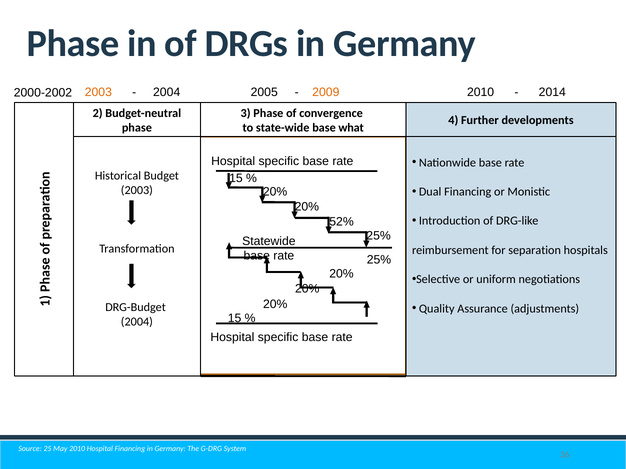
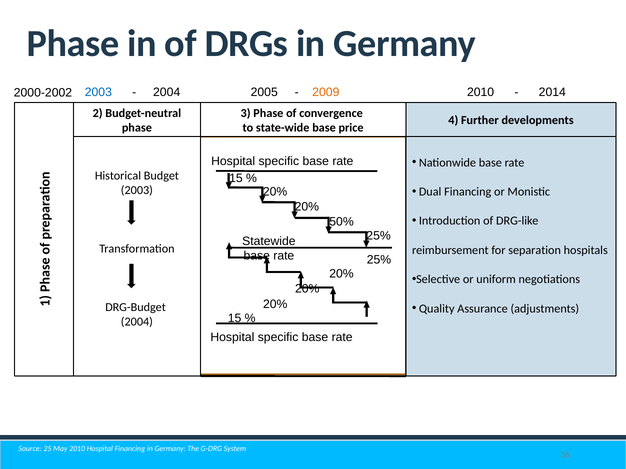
2003 colour: orange -> blue (98, 92)
what: what -> price (351, 128)
52%: 52% -> 50% (342, 222)
